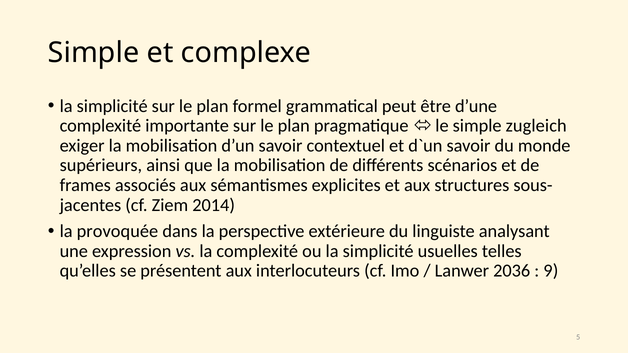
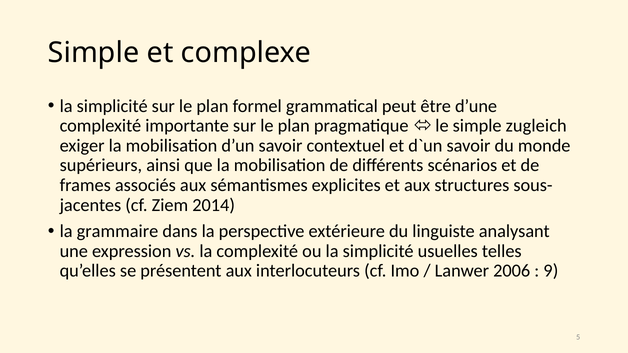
provoquée: provoquée -> grammaire (117, 231)
2036: 2036 -> 2006 (512, 271)
